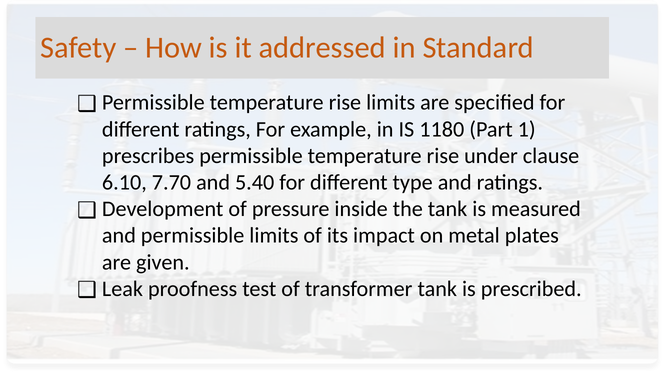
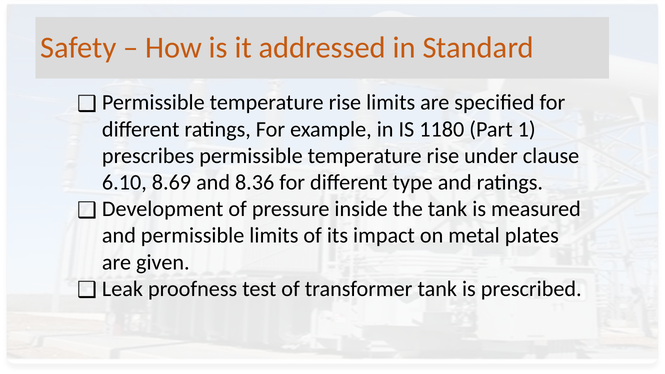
7.70: 7.70 -> 8.69 (171, 182)
5.40: 5.40 -> 8.36 (255, 182)
